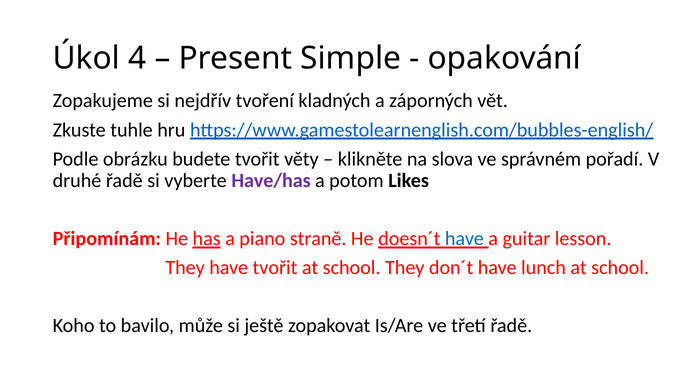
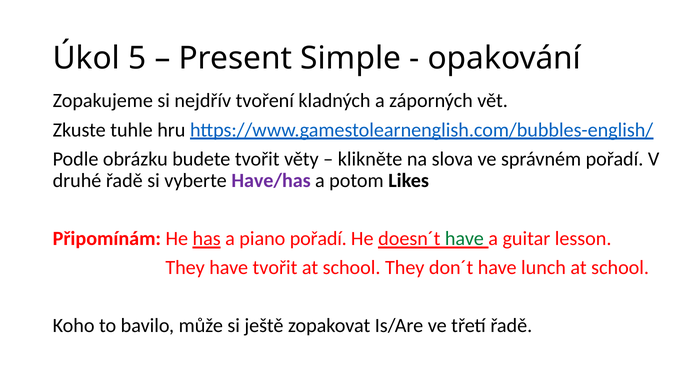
4: 4 -> 5 (137, 58)
piano straně: straně -> pořadí (318, 239)
have colour: blue -> green (464, 239)
